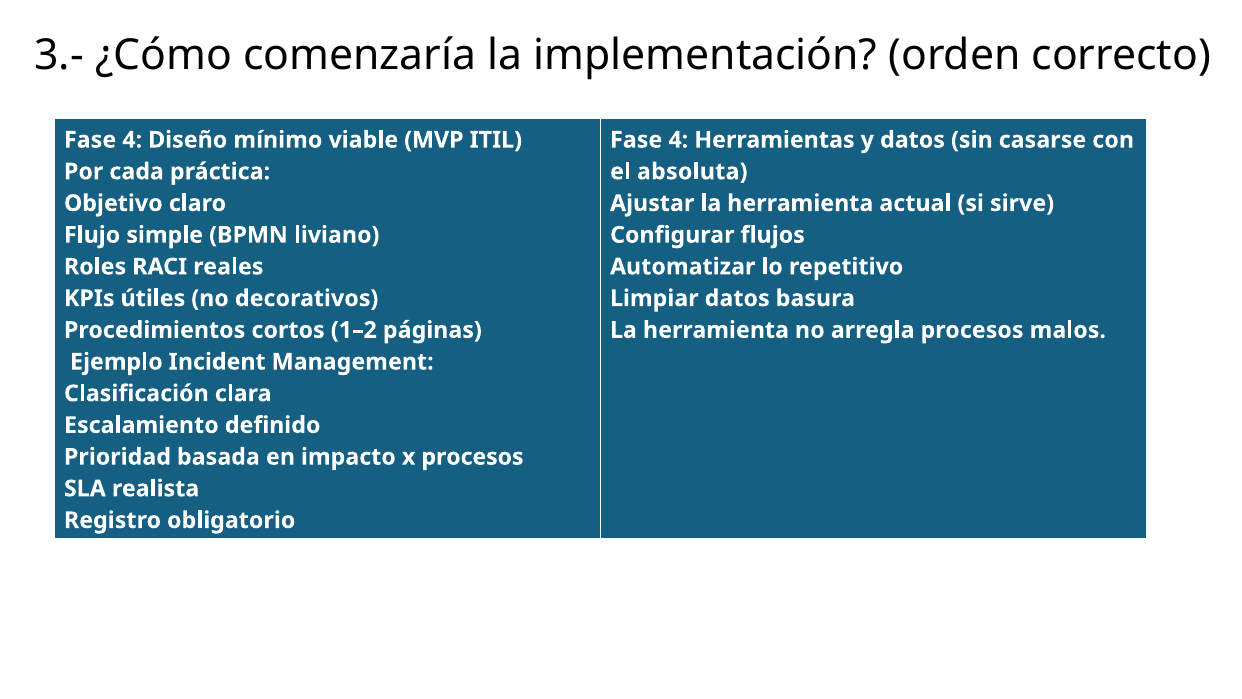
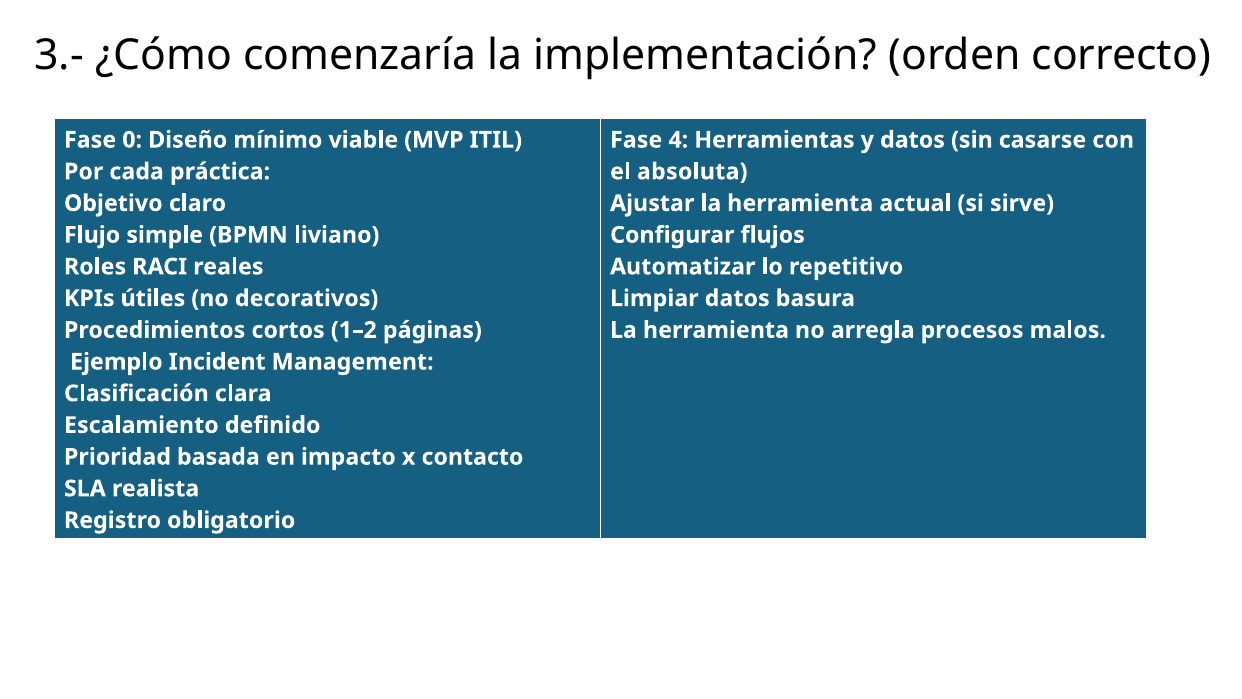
4: 4 -> 0 (132, 140)
x procesos: procesos -> contacto (472, 457)
